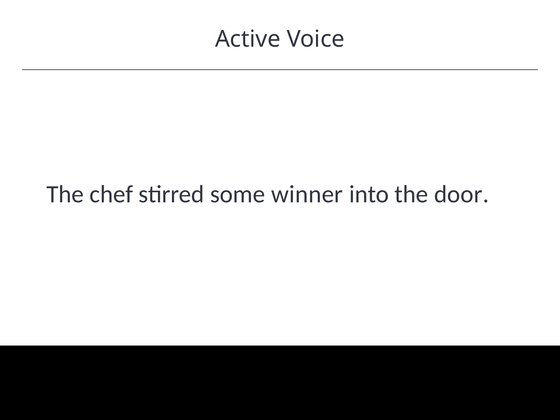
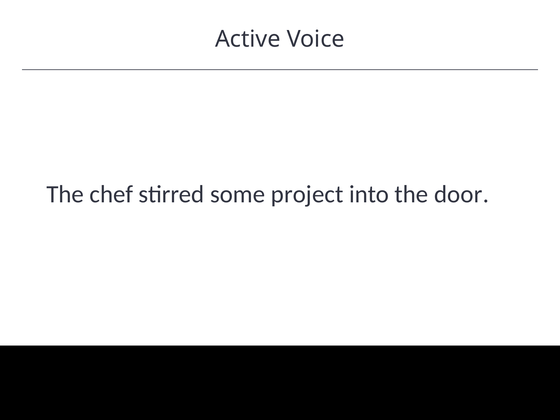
winner: winner -> project (307, 194)
